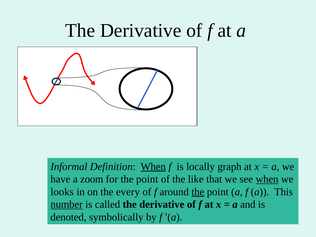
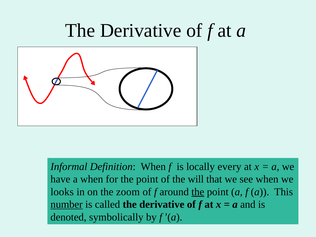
When underline: present -> none (153, 167)
graph: graph -> every (229, 167)
a zoom: zoom -> when (92, 179)
like: like -> will (196, 179)
when underline: present -> none (267, 179)
every: every -> zoom (128, 192)
